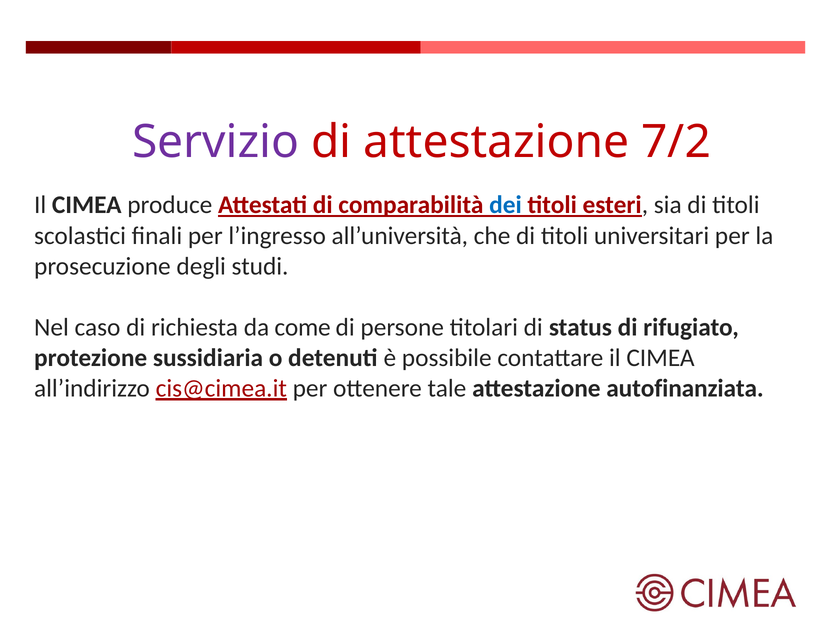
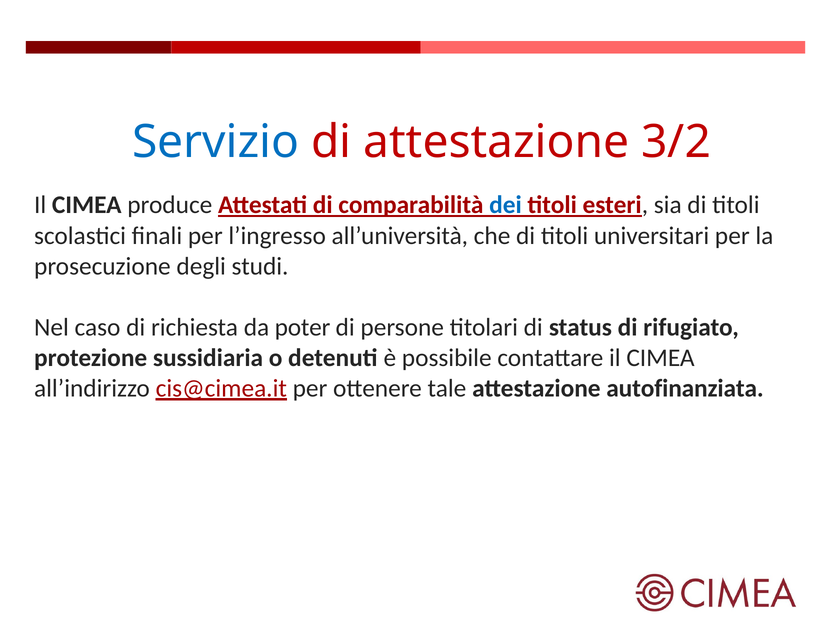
Servizio colour: purple -> blue (216, 142)
7/2: 7/2 -> 3/2 (676, 142)
come: come -> poter (303, 327)
